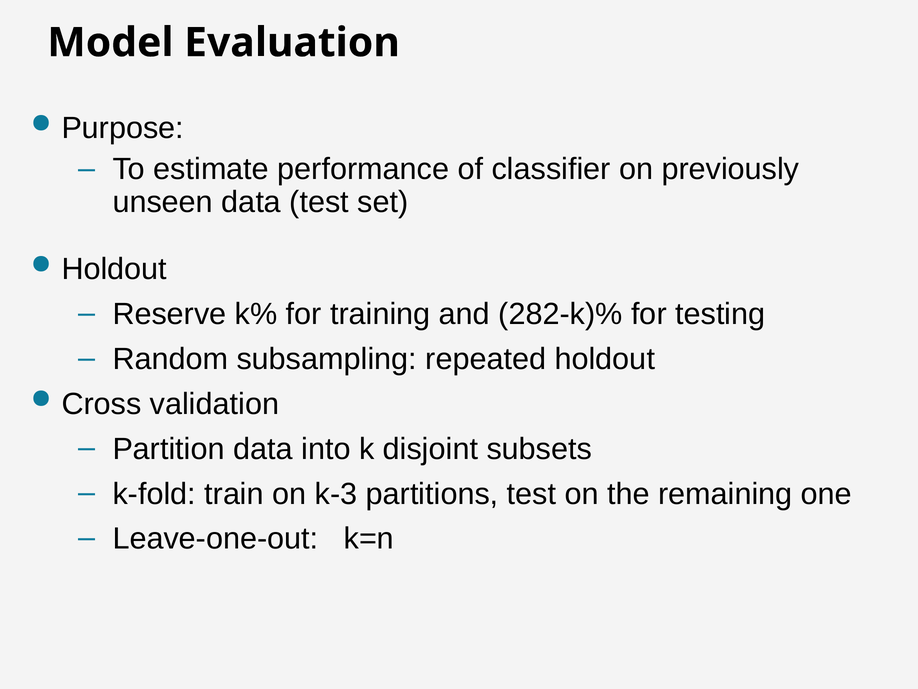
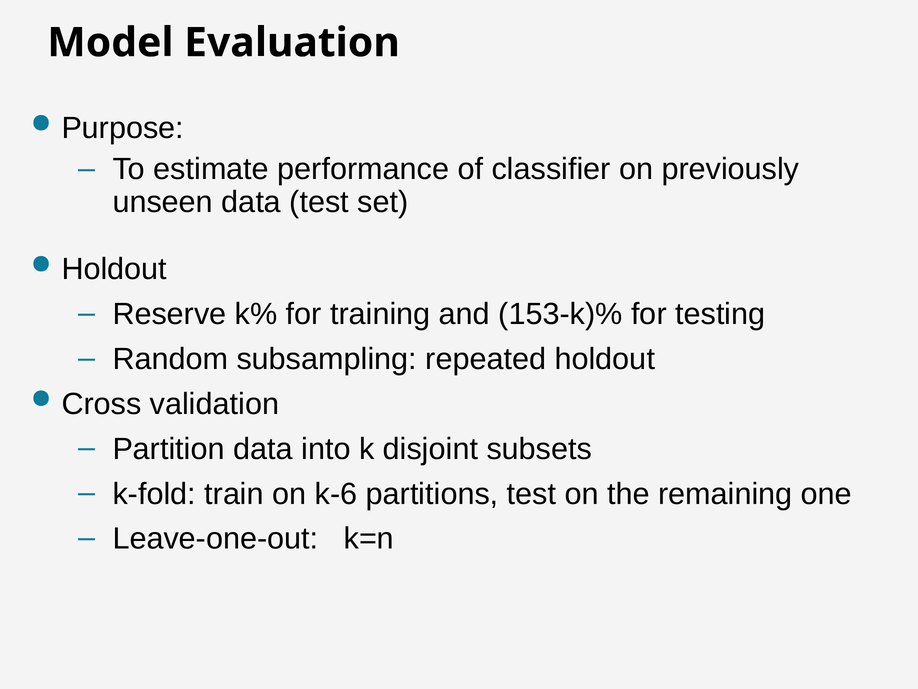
282-k)%: 282-k)% -> 153-k)% (560, 314)
k-3: k-3 -> k-6 (336, 494)
